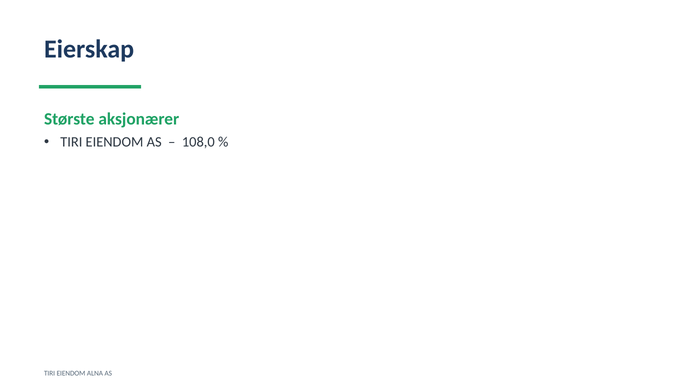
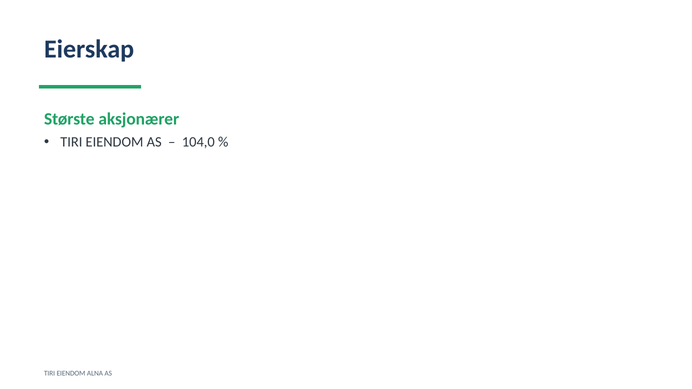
108,0: 108,0 -> 104,0 (198, 142)
